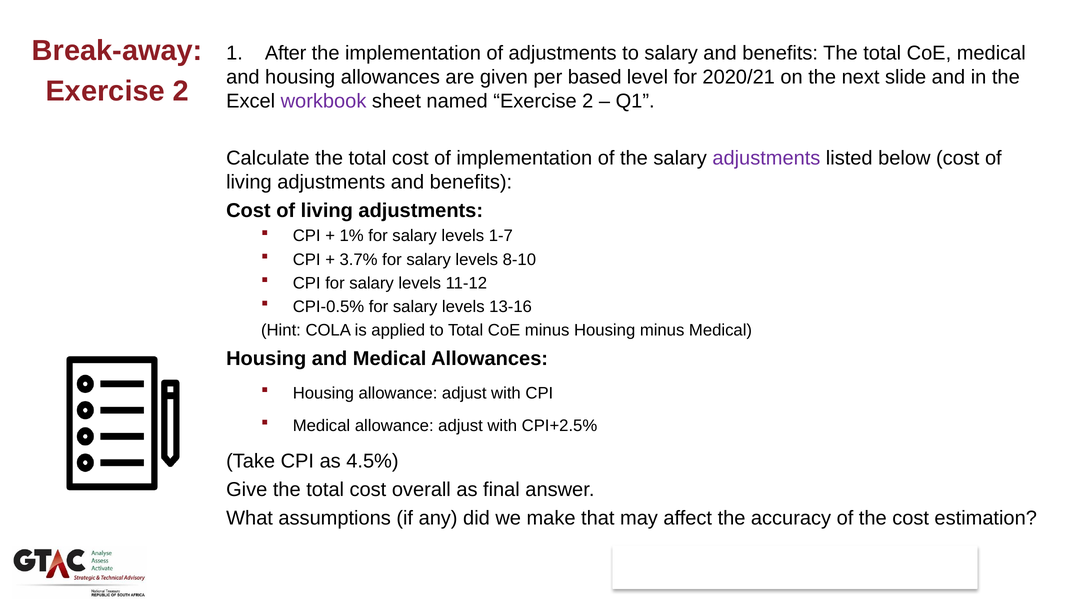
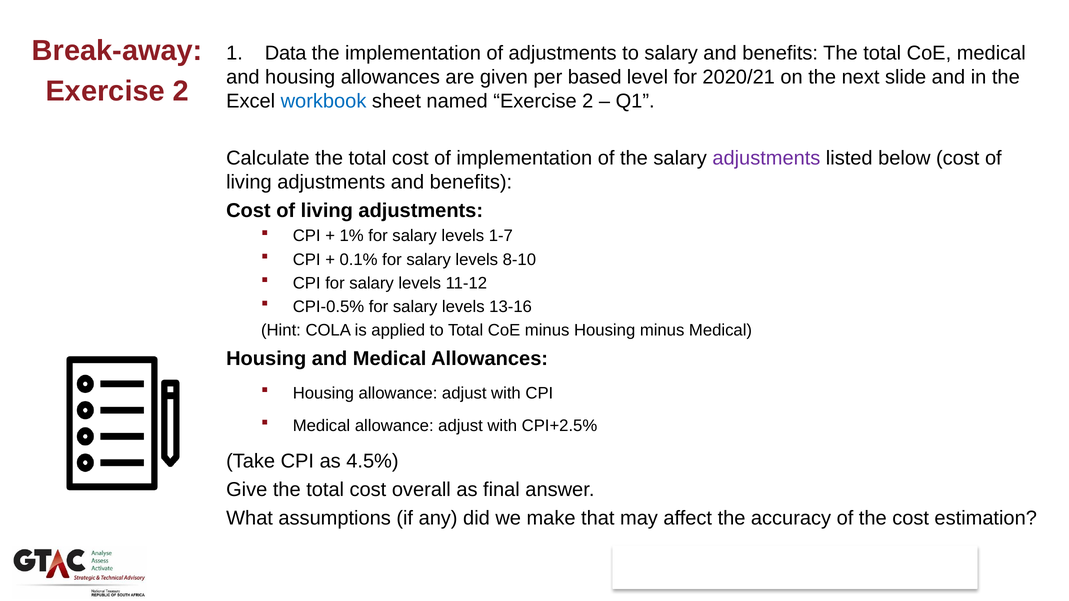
After: After -> Data (286, 53)
workbook colour: purple -> blue (324, 101)
3.7%: 3.7% -> 0.1% (359, 260)
